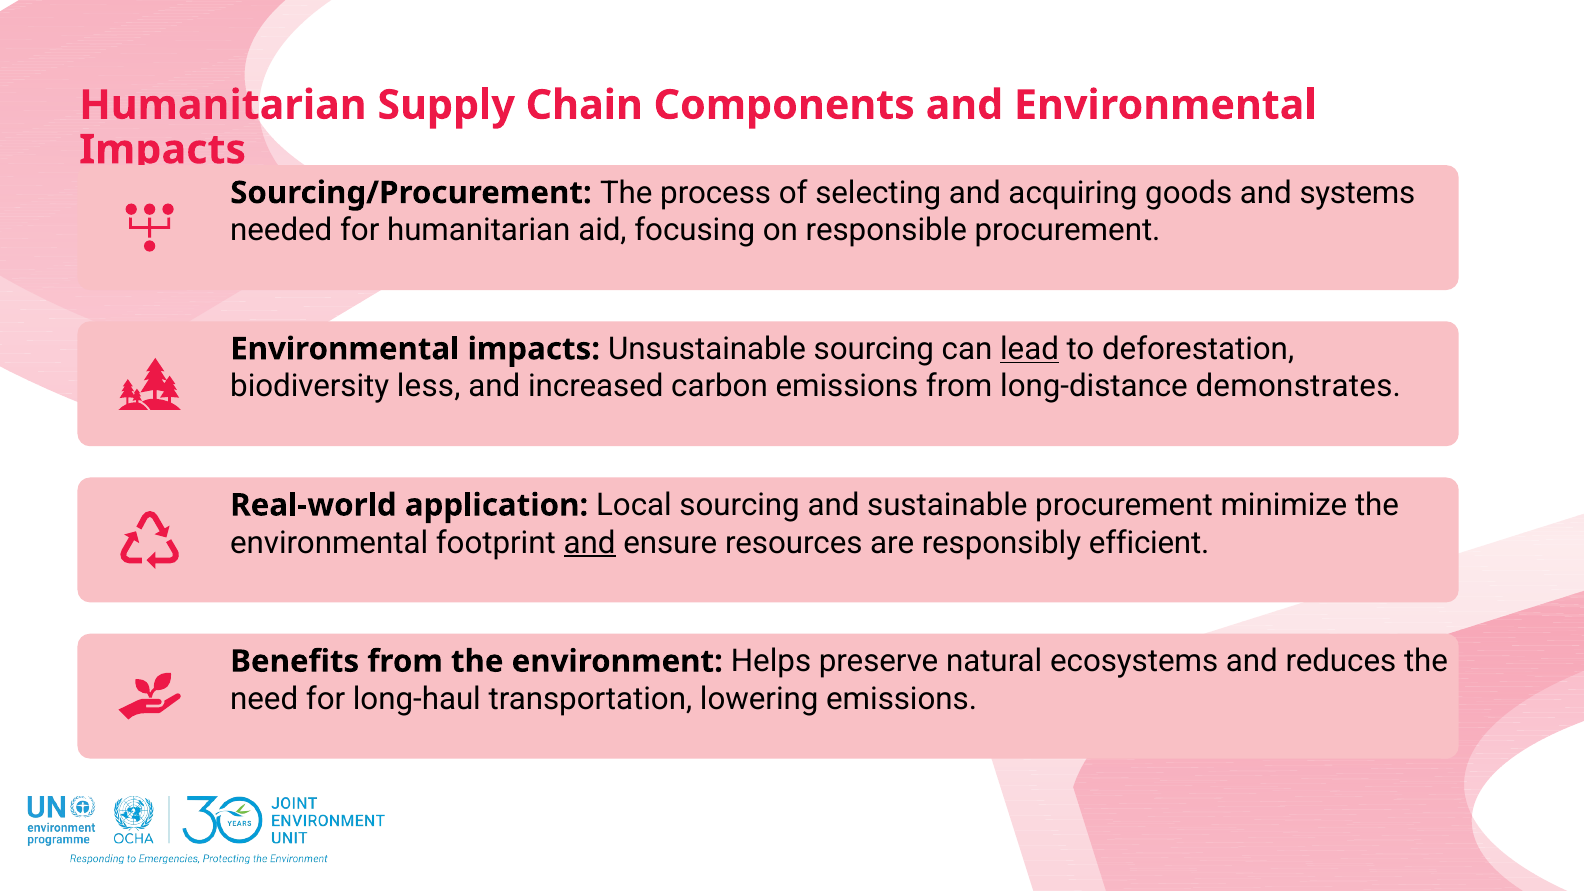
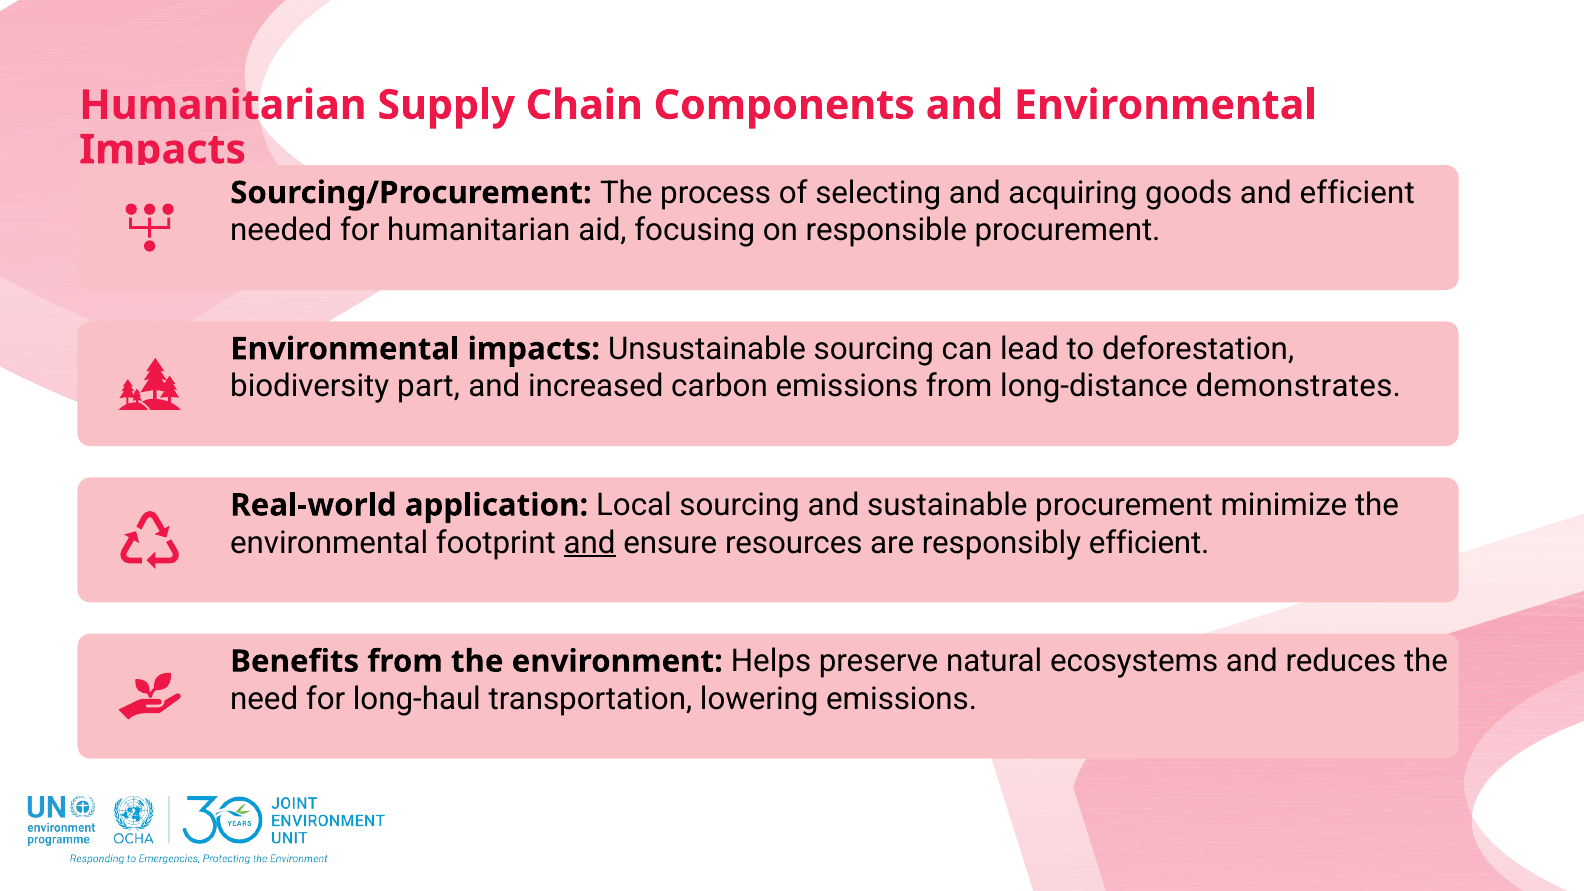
and systems: systems -> efficient (1357, 193)
lead underline: present -> none (1029, 349)
less: less -> part (429, 387)
